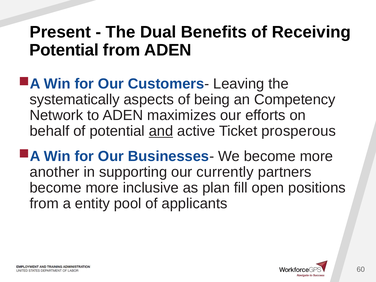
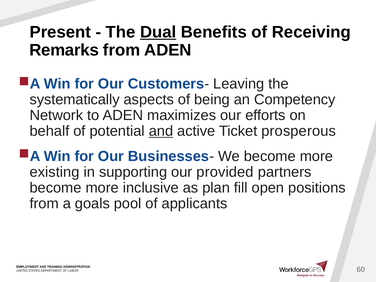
Dual underline: none -> present (158, 32)
Potential: Potential -> Remarks (64, 50)
another: another -> existing (55, 172)
currently: currently -> provided (225, 172)
entity: entity -> goals (92, 204)
